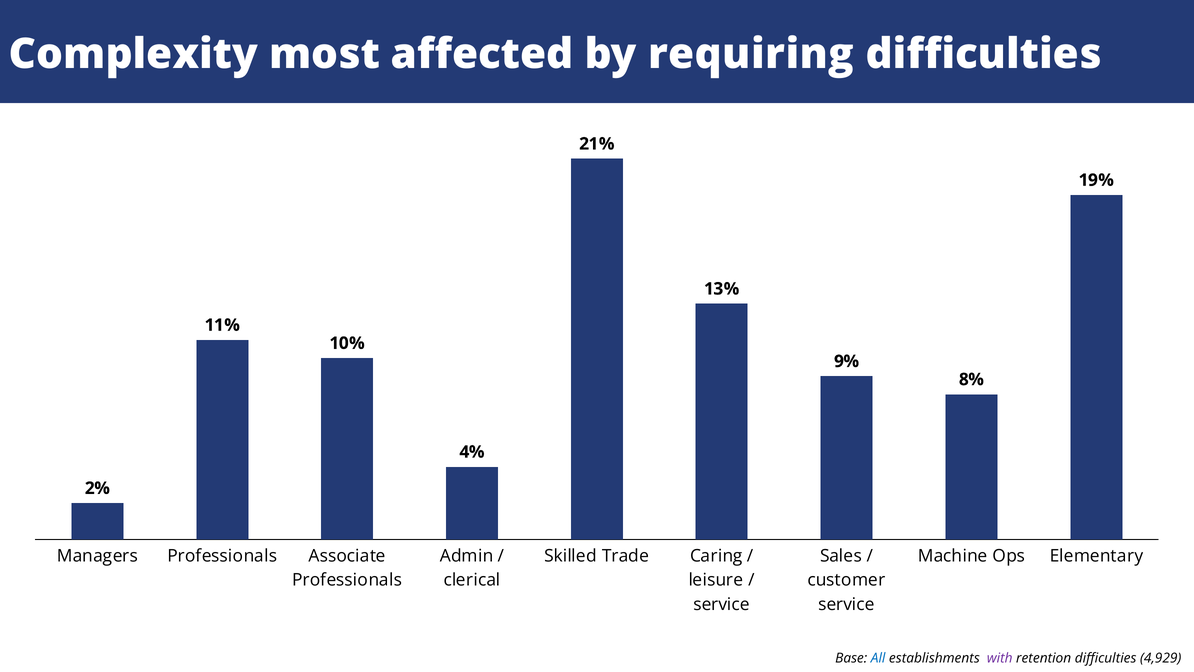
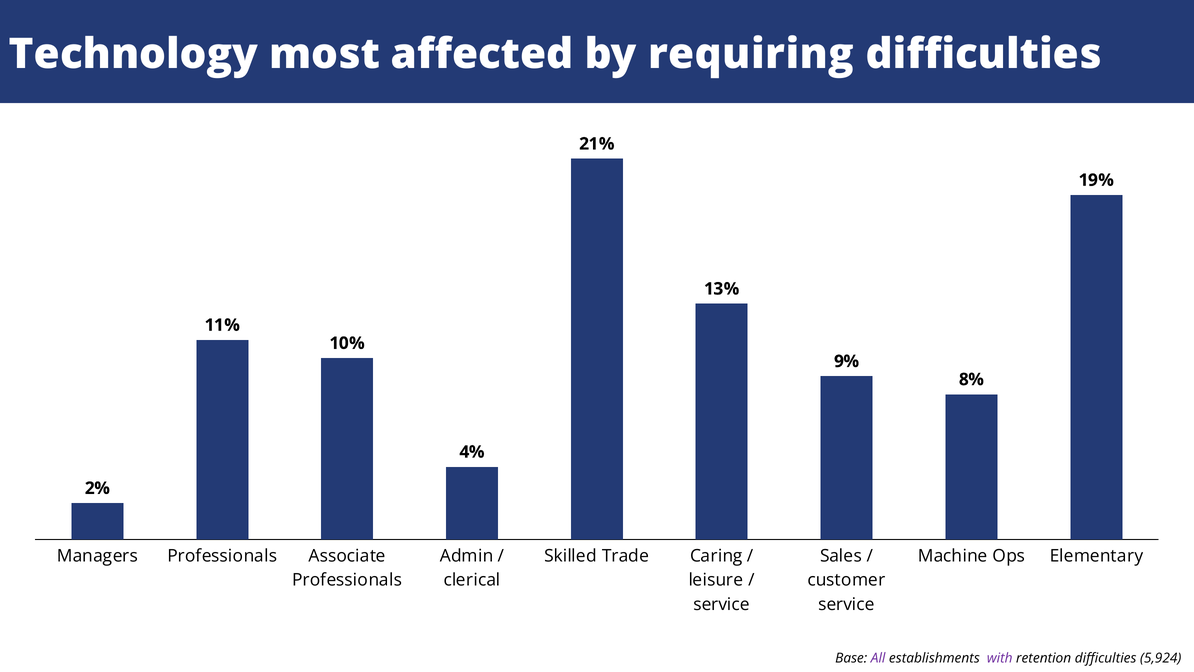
Complexity: Complexity -> Technology (134, 54)
All colour: blue -> purple (878, 658)
4,929: 4,929 -> 5,924 (1161, 658)
